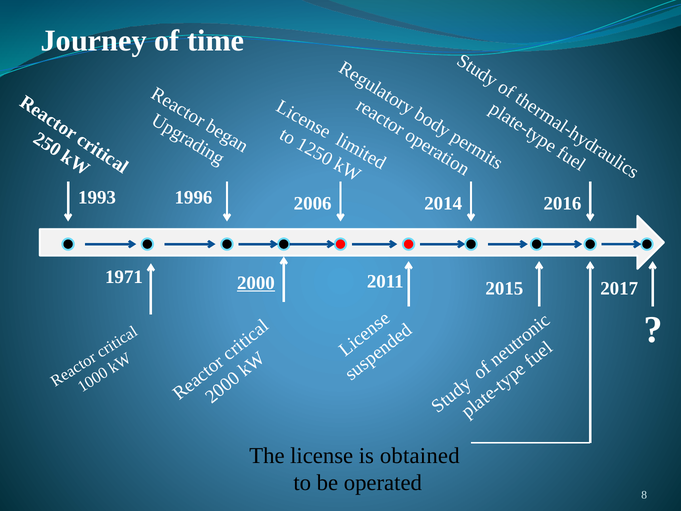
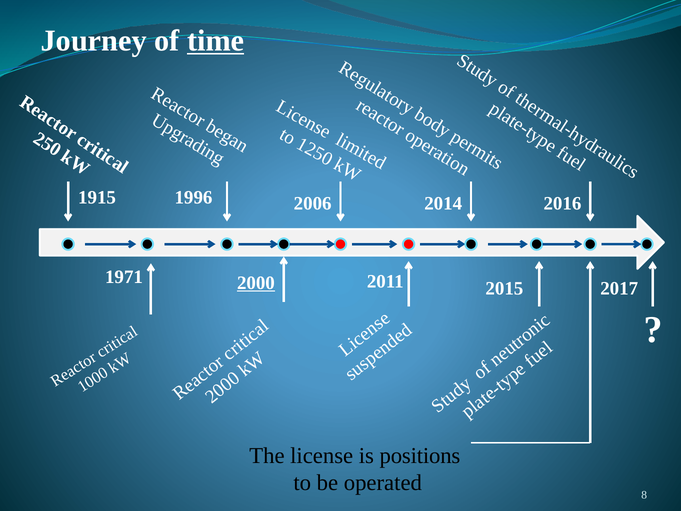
time underline: none -> present (216, 41)
1993: 1993 -> 1915 (97, 198)
obtained: obtained -> positions (420, 456)
